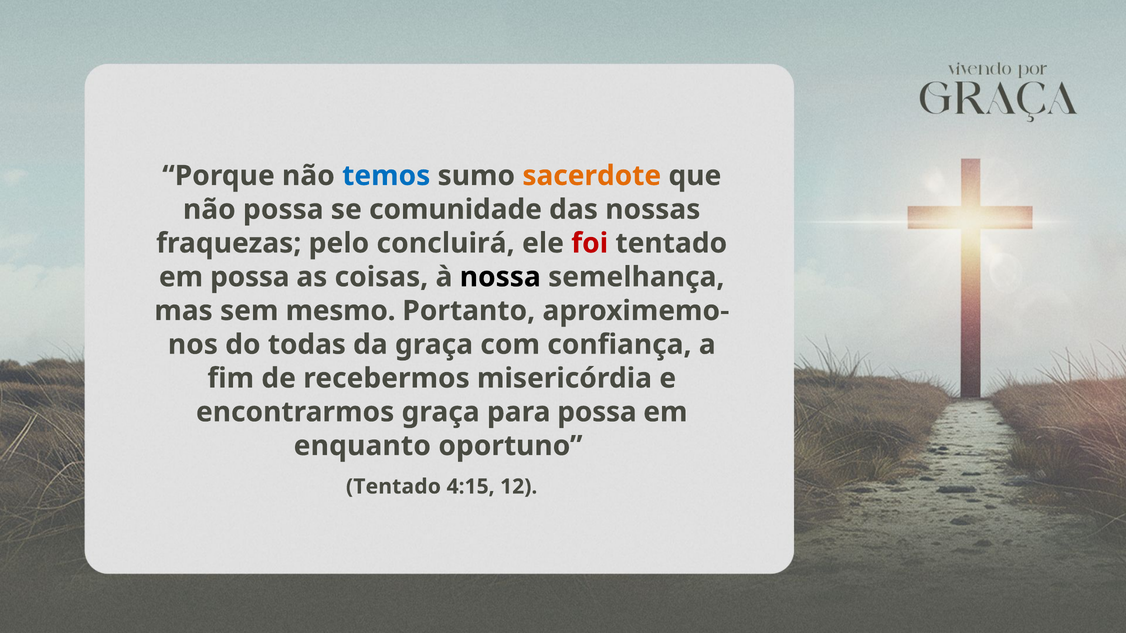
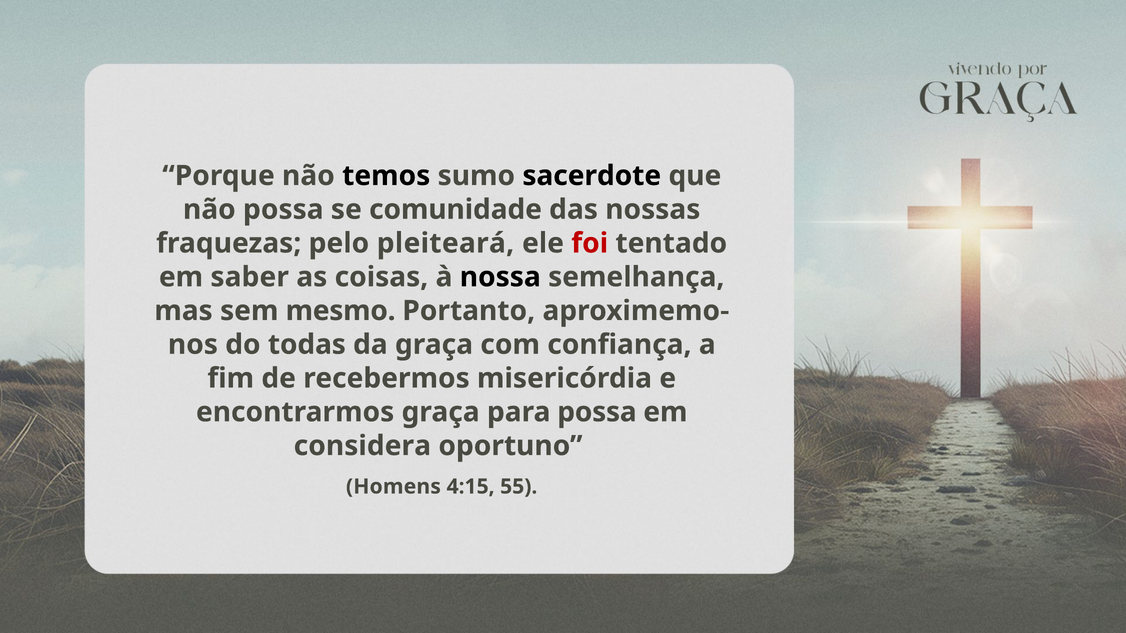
temos colour: blue -> black (386, 176)
sacerdote colour: orange -> black (592, 176)
concluirá: concluirá -> pleiteará (445, 243)
em possa: possa -> saber (250, 277)
enquanto: enquanto -> considera (362, 446)
Tentado: Tentado -> Homens (393, 487)
12: 12 -> 55 (519, 487)
